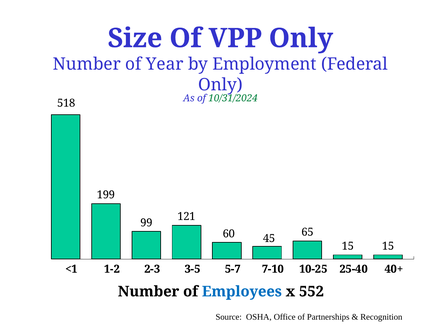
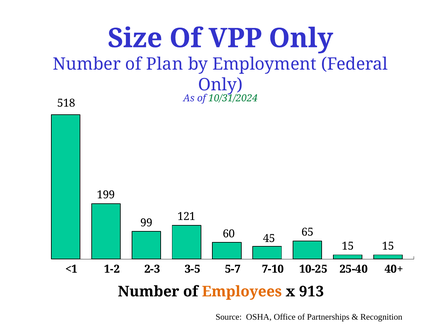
Year: Year -> Plan (165, 64)
Employees colour: blue -> orange (242, 291)
552: 552 -> 913 (311, 291)
